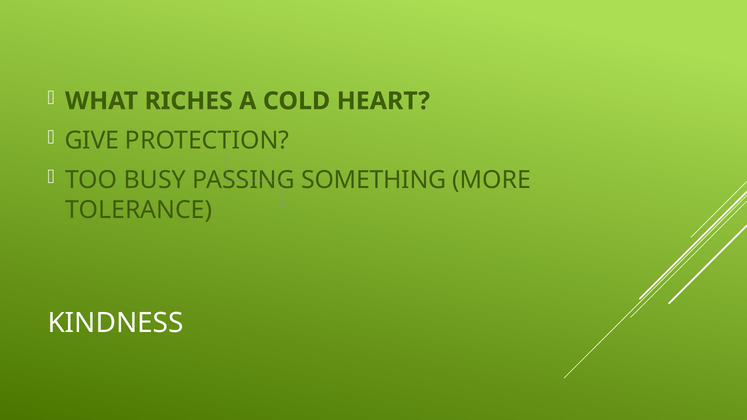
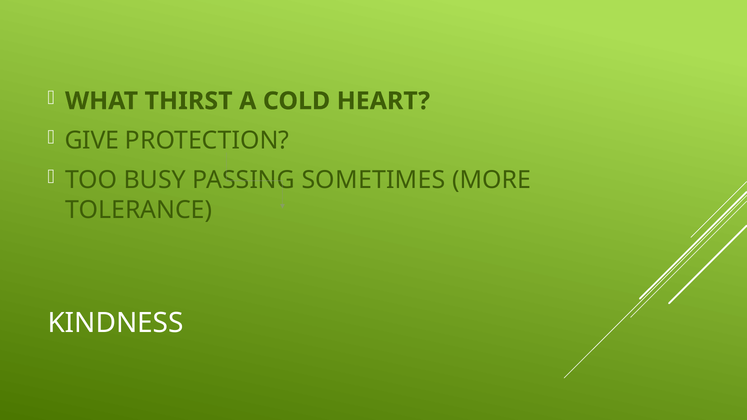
RICHES: RICHES -> THIRST (189, 101)
SOMETHING: SOMETHING -> SOMETIMES (374, 180)
